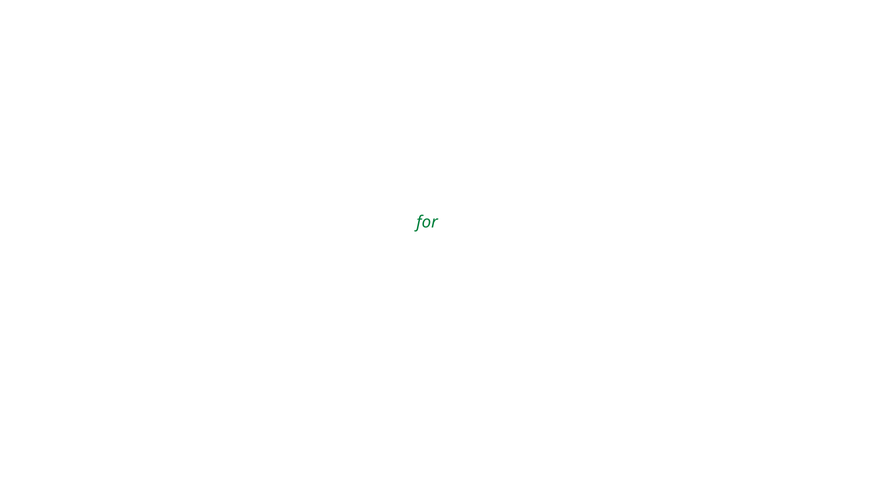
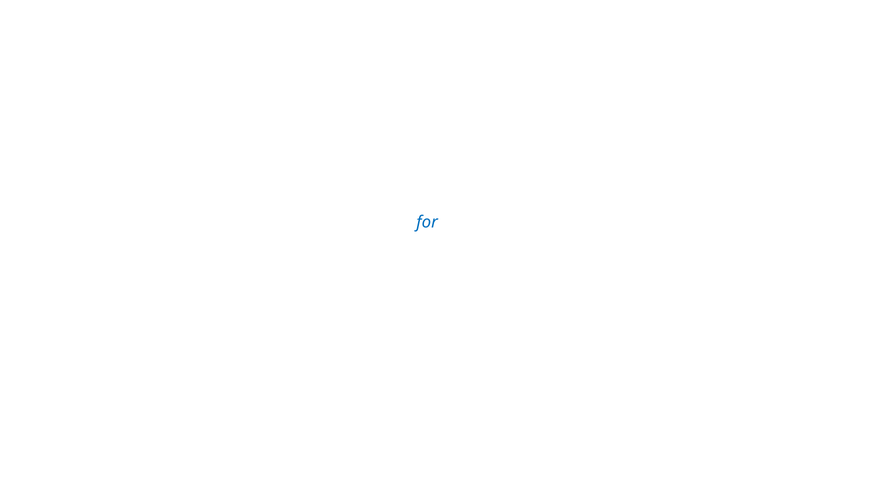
for colour: green -> blue (427, 222)
